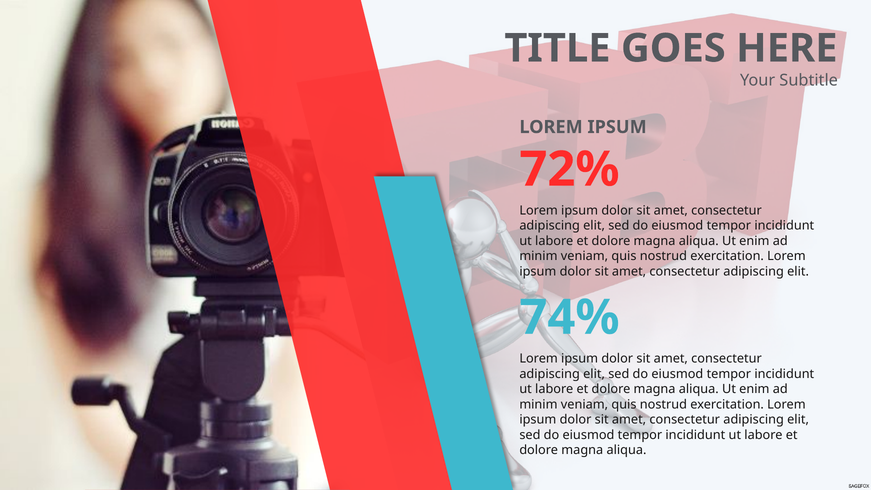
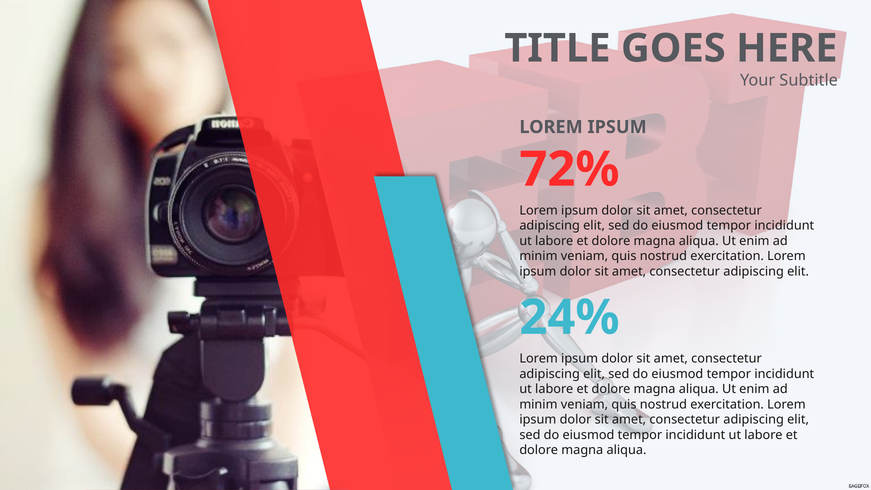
74%: 74% -> 24% (569, 318)
